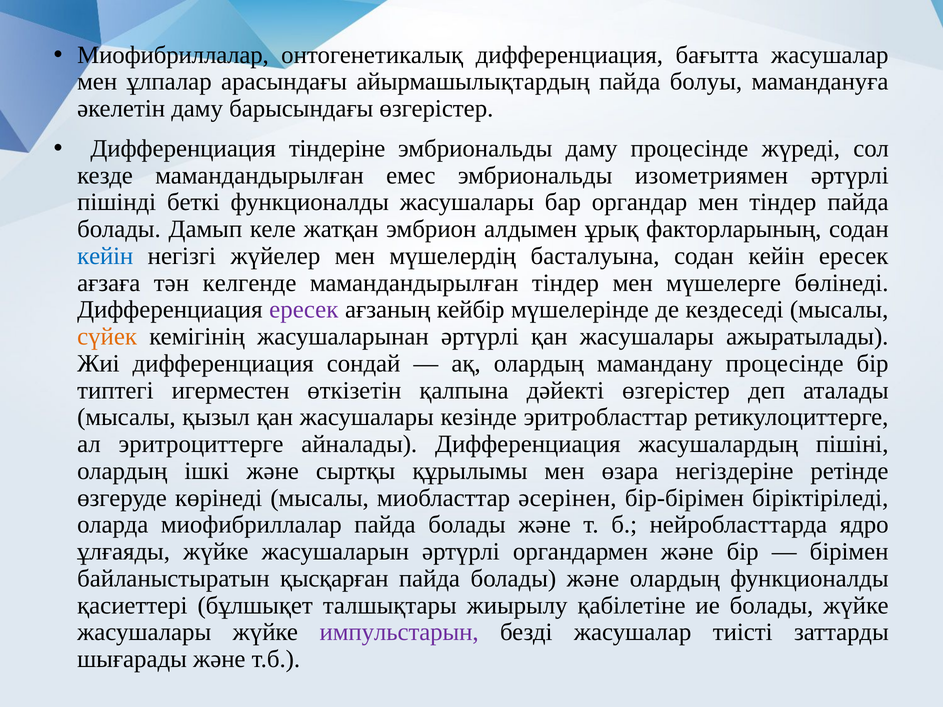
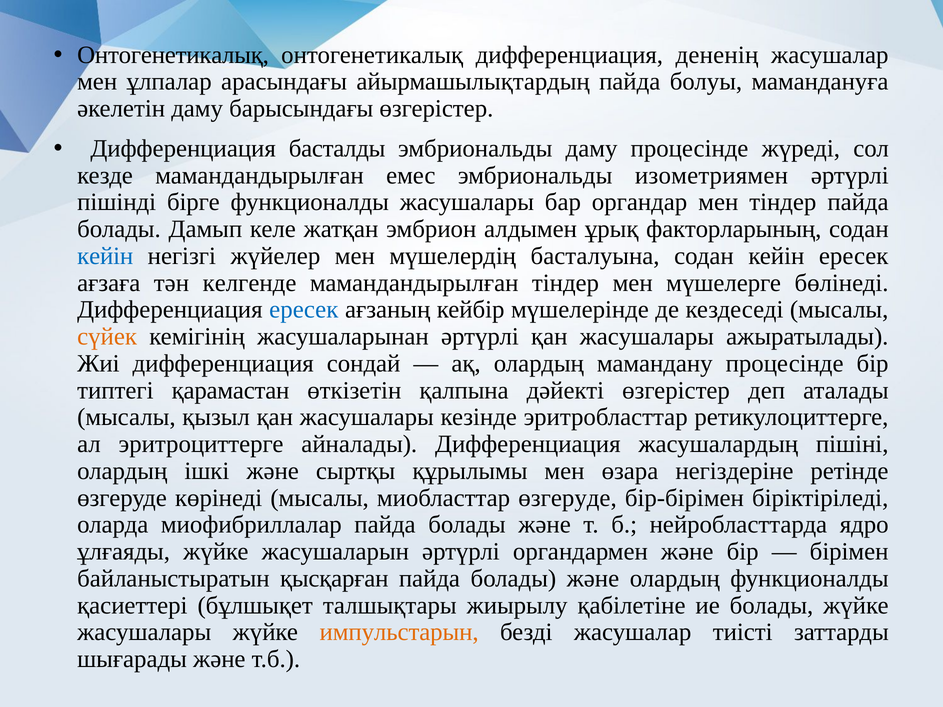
Миофибриллалар: Миофибриллалар -> Онтогенетикалық (173, 55)
бағытта: бағытта -> дененің (717, 55)
тіндеріне: тіндеріне -> басталды (337, 149)
беткі: беткі -> бірге (193, 202)
ересек colour: purple -> blue (304, 310)
игерместен: игерместен -> қарамастан (231, 390)
миобласттар әсерінен: әсерінен -> өзгеруде (568, 498)
импульстарын colour: purple -> orange (399, 632)
